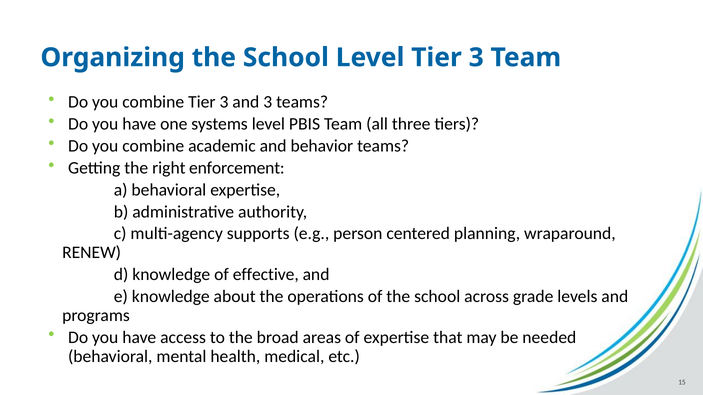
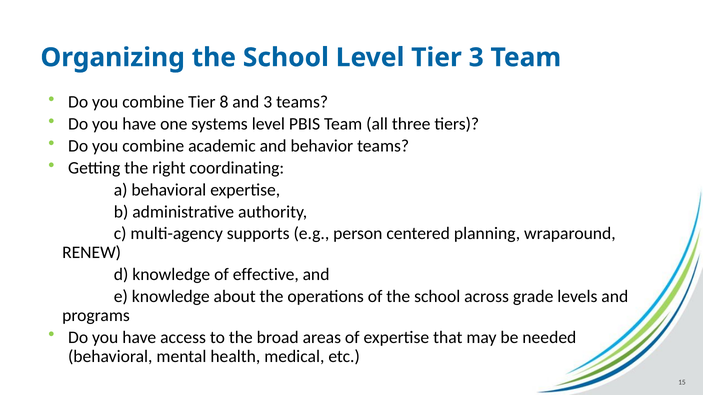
combine Tier 3: 3 -> 8 (224, 102)
enforcement: enforcement -> coordinating (237, 168)
